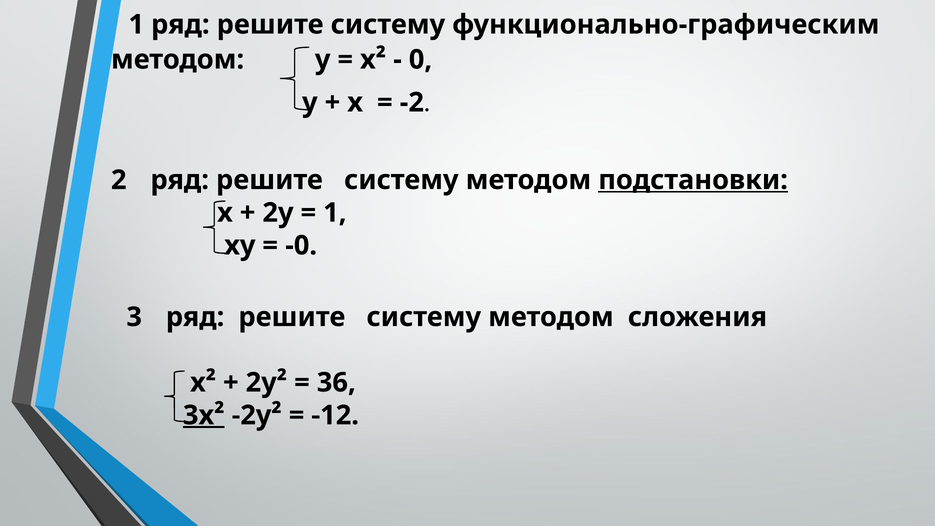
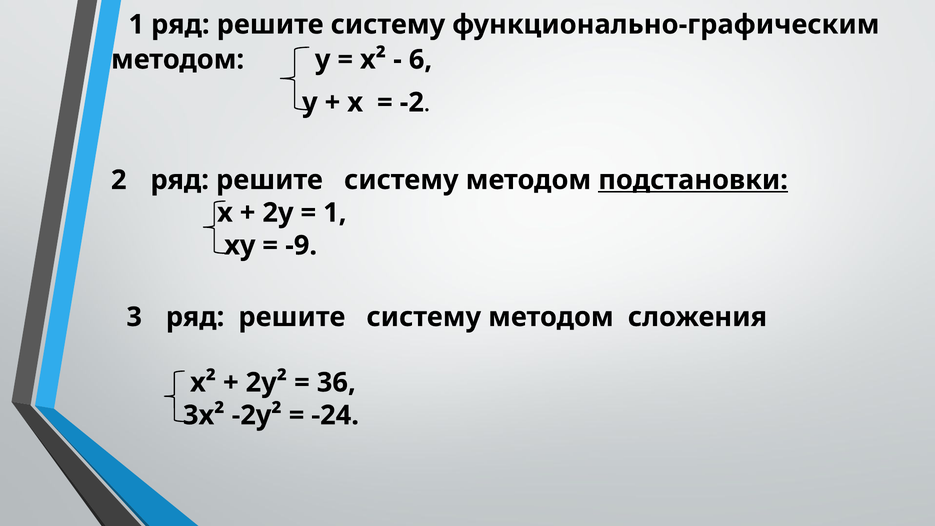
0: 0 -> 6 (420, 60)
-0: -0 -> -9 (301, 245)
3x² underline: present -> none (204, 415)
-12: -12 -> -24 (335, 415)
